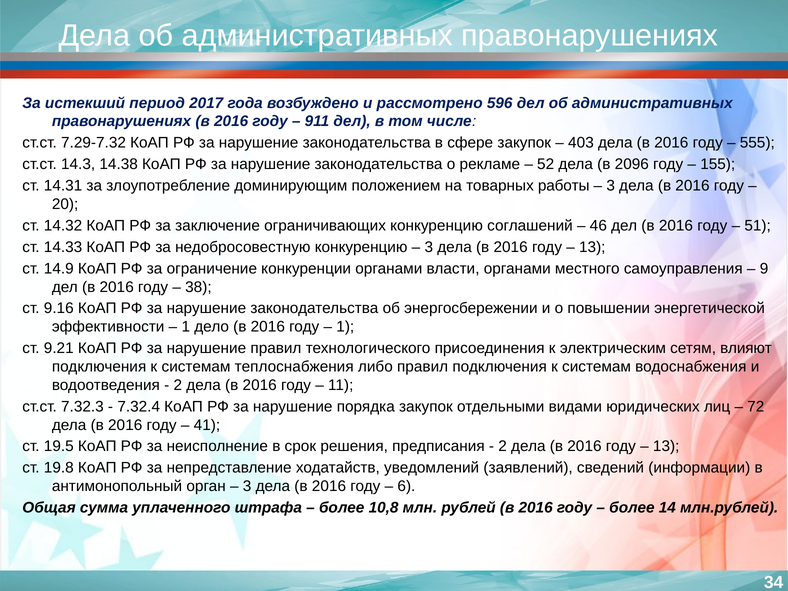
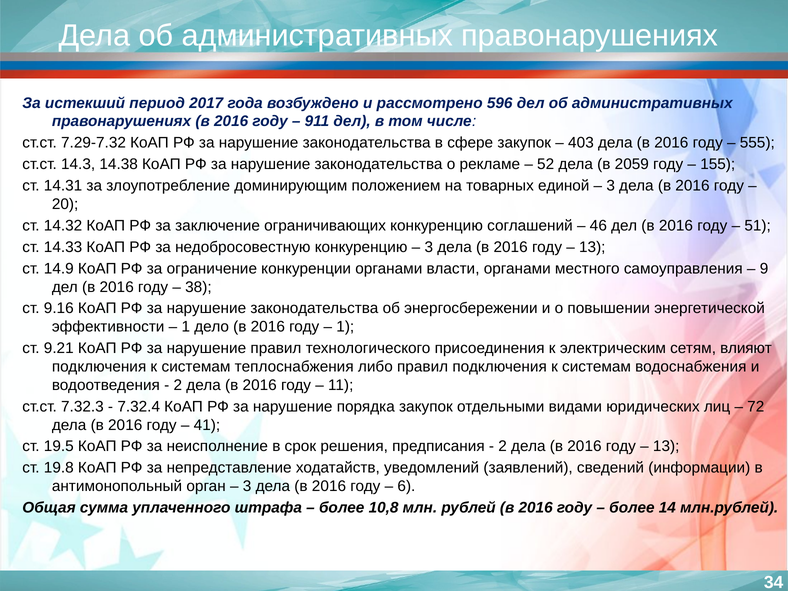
2096: 2096 -> 2059 (632, 164)
работы: работы -> единой (564, 186)
